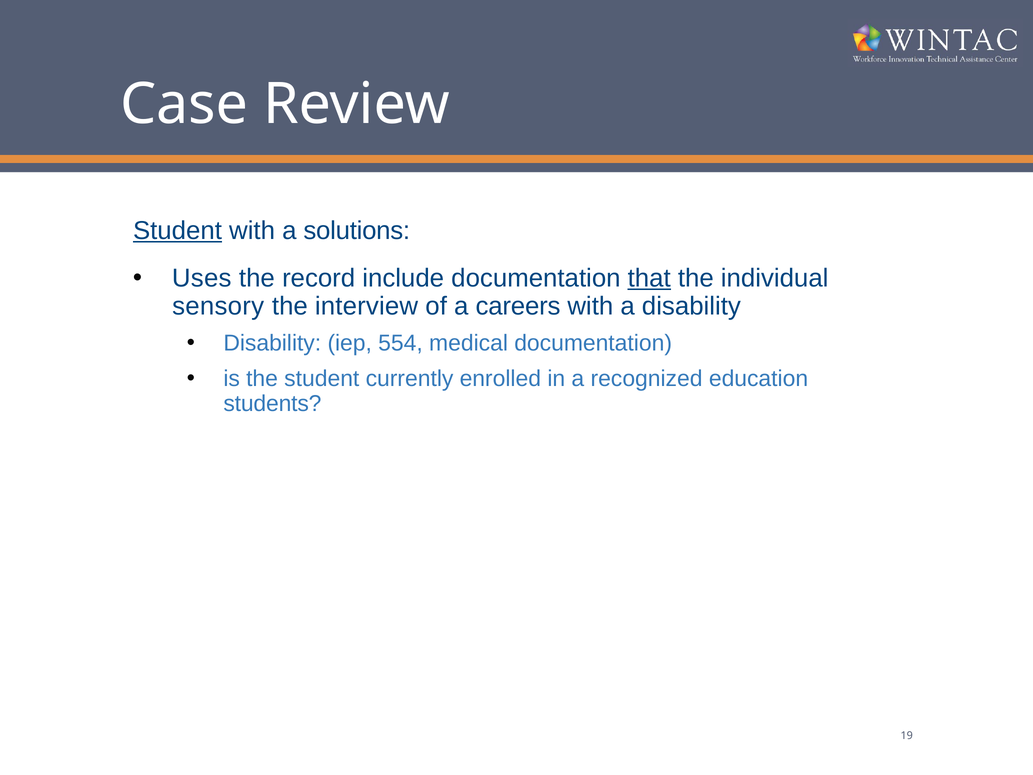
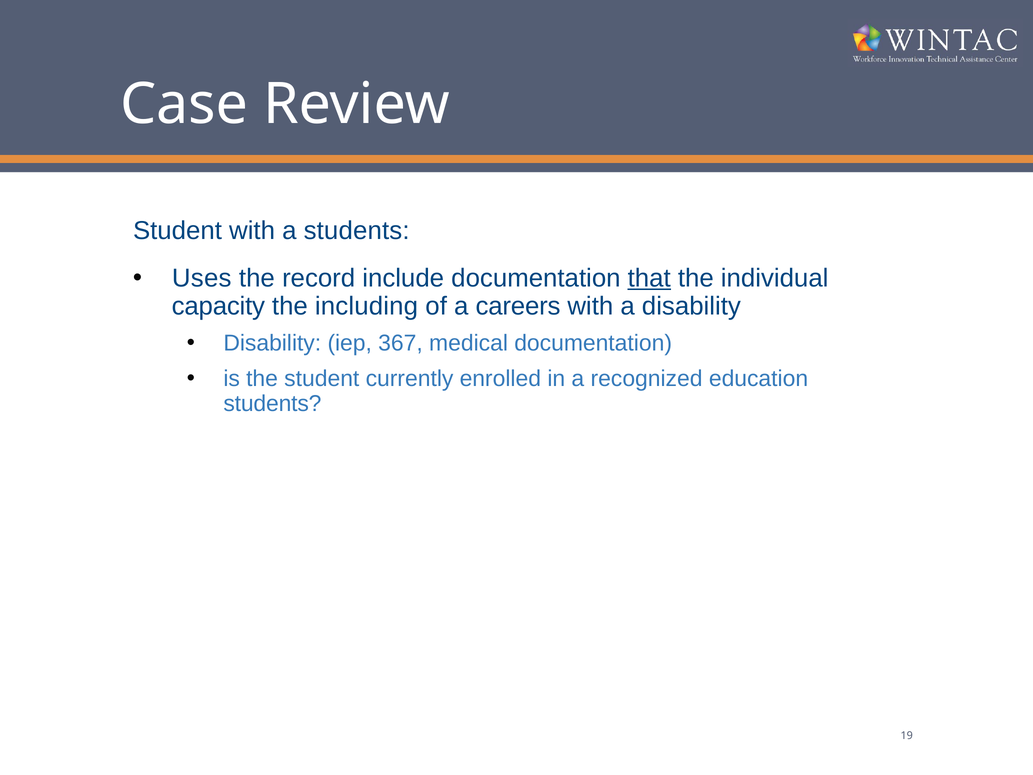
Student underline: present -> none (177, 231)
a solutions: solutions -> students (357, 231)
sensory: sensory -> capacity (218, 306)
interview: interview -> including (367, 306)
554: 554 -> 367 (401, 343)
